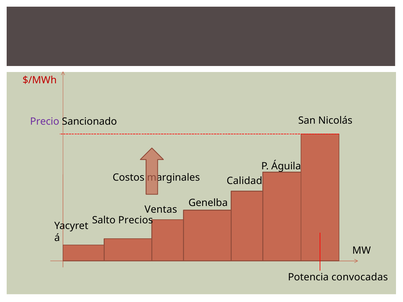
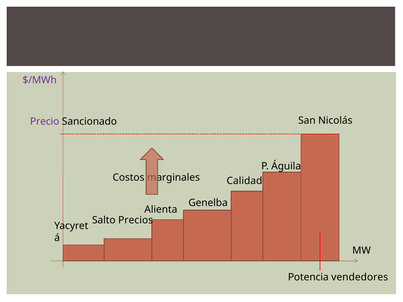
$/MWh colour: red -> purple (40, 80)
Ventas: Ventas -> Alienta (161, 210)
convocadas: convocadas -> vendedores (360, 277)
